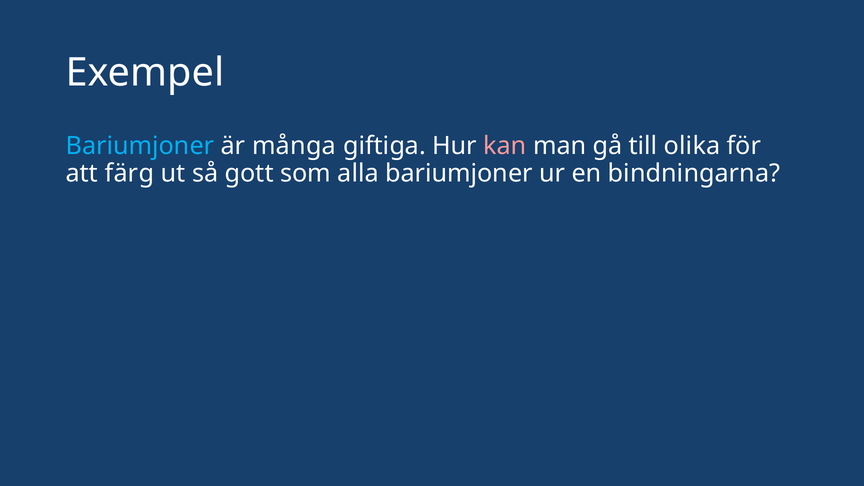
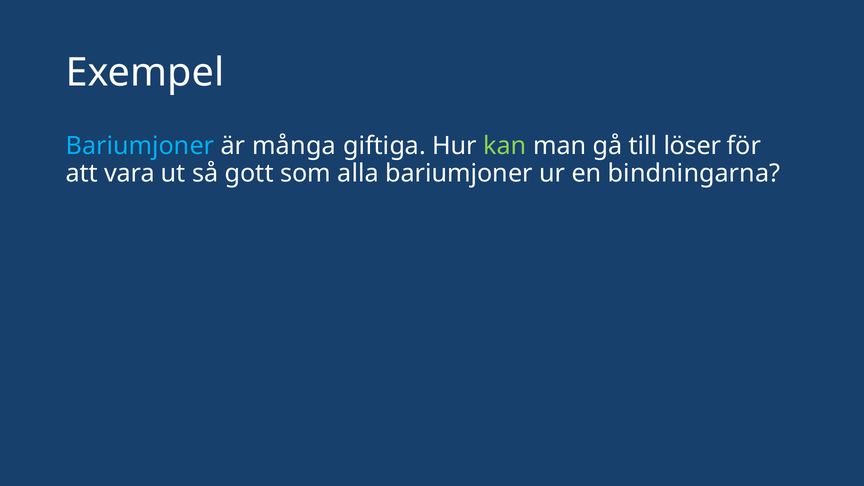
kan colour: pink -> light green (505, 146)
olika: olika -> löser (692, 146)
färg: färg -> vara (130, 173)
